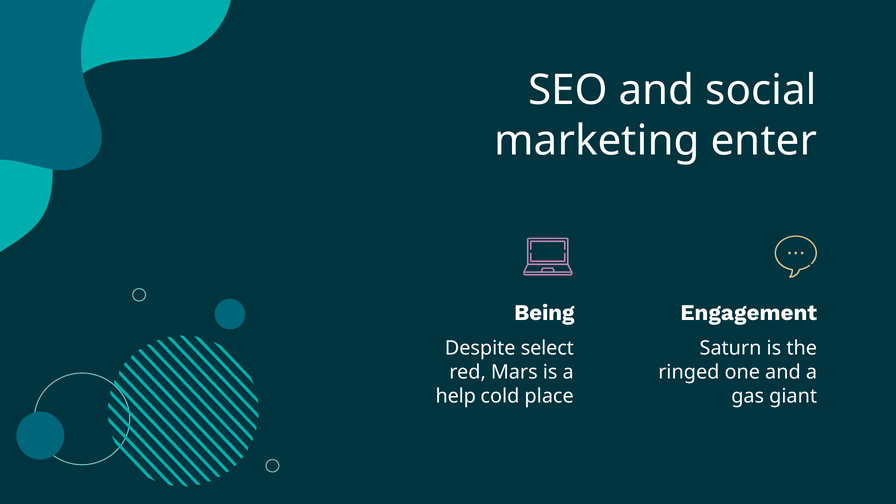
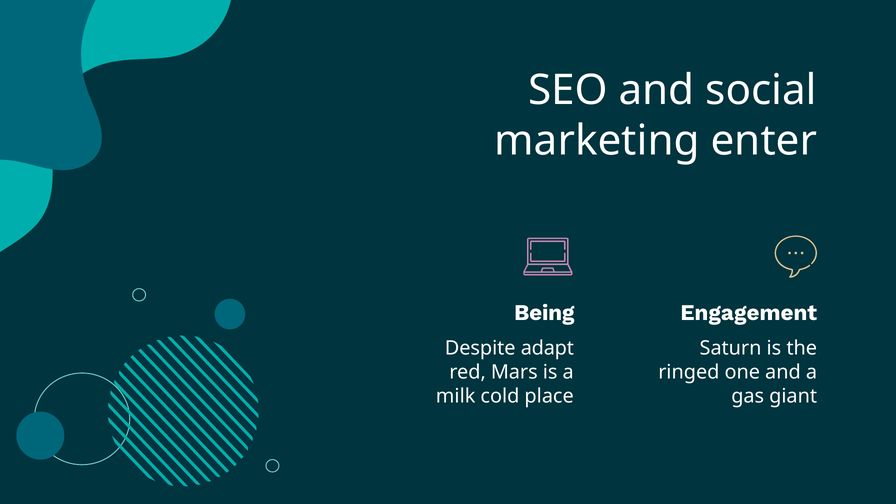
select: select -> adapt (547, 348)
help: help -> milk (456, 396)
